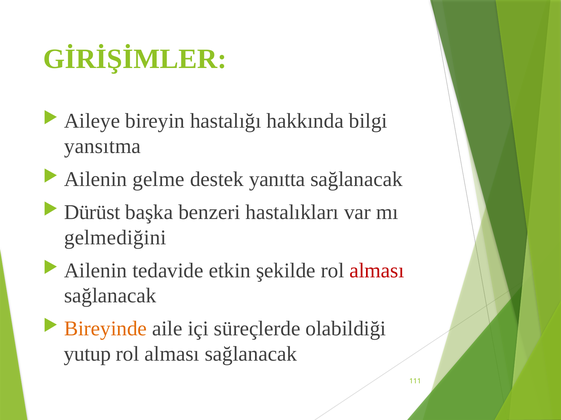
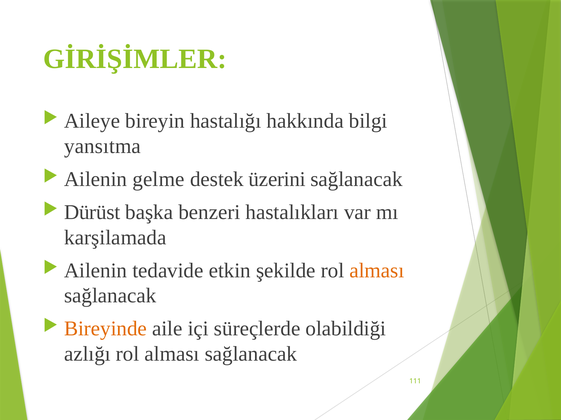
yanıtta: yanıtta -> üzerini (277, 180)
gelmediğini: gelmediğini -> karşilamada (115, 238)
alması colour: red -> orange (377, 271)
yutup: yutup -> azlığı (87, 355)
